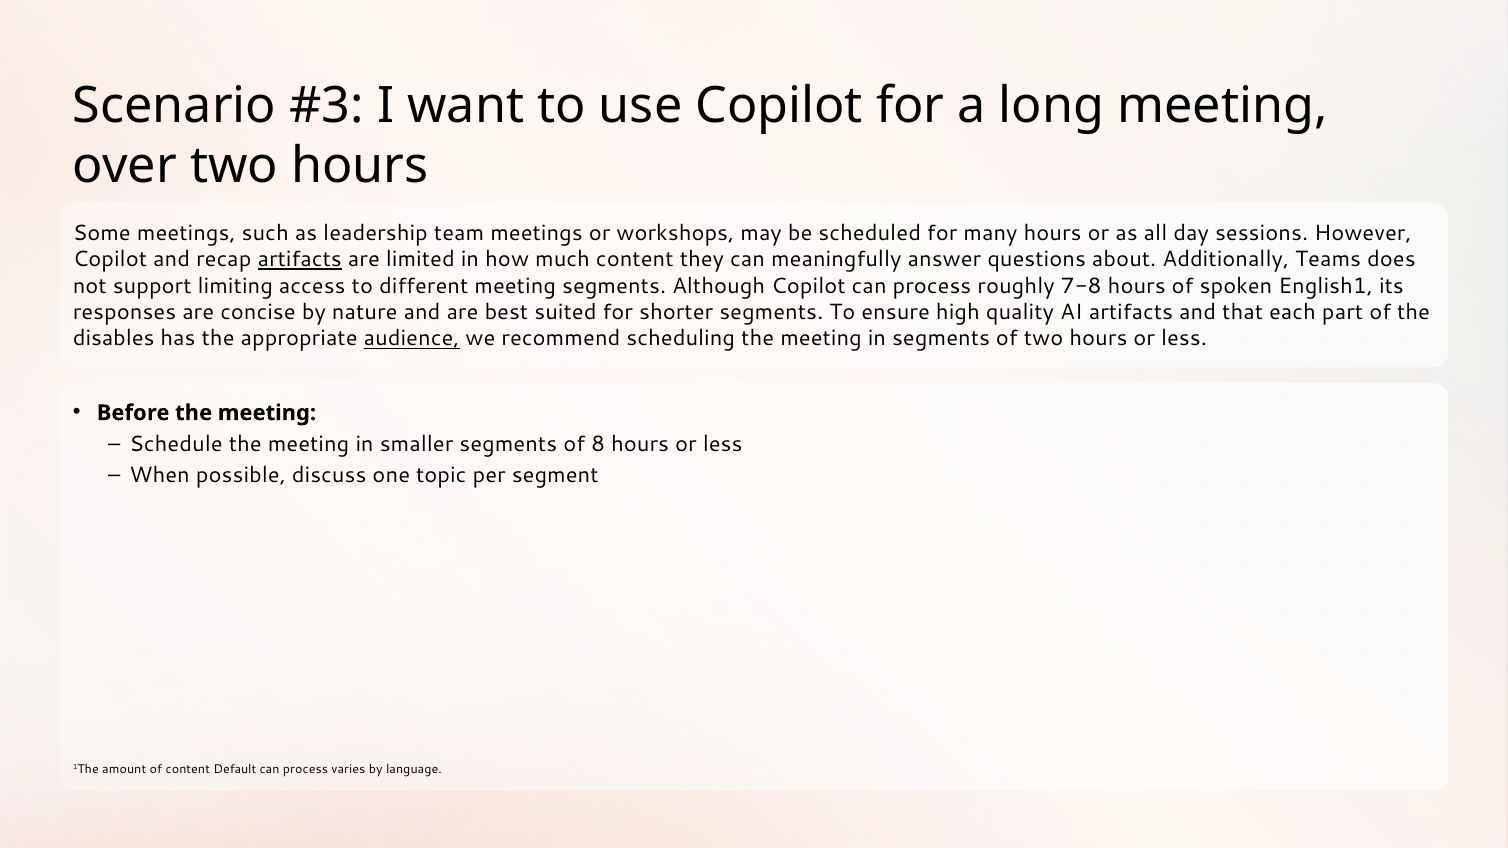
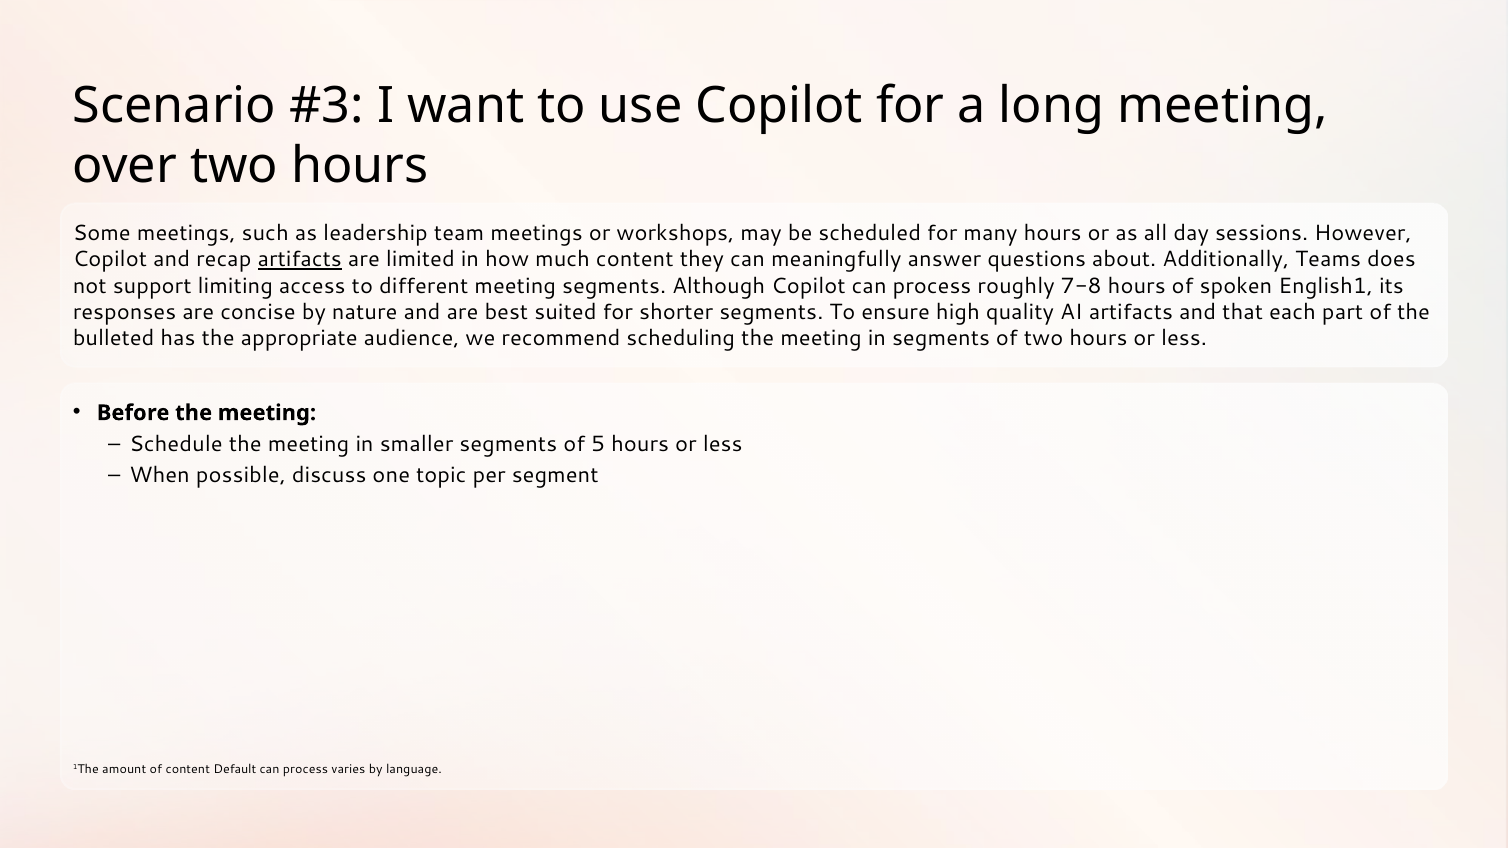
disables: disables -> bulleted (114, 339)
audience underline: present -> none (412, 339)
8: 8 -> 5 (598, 444)
